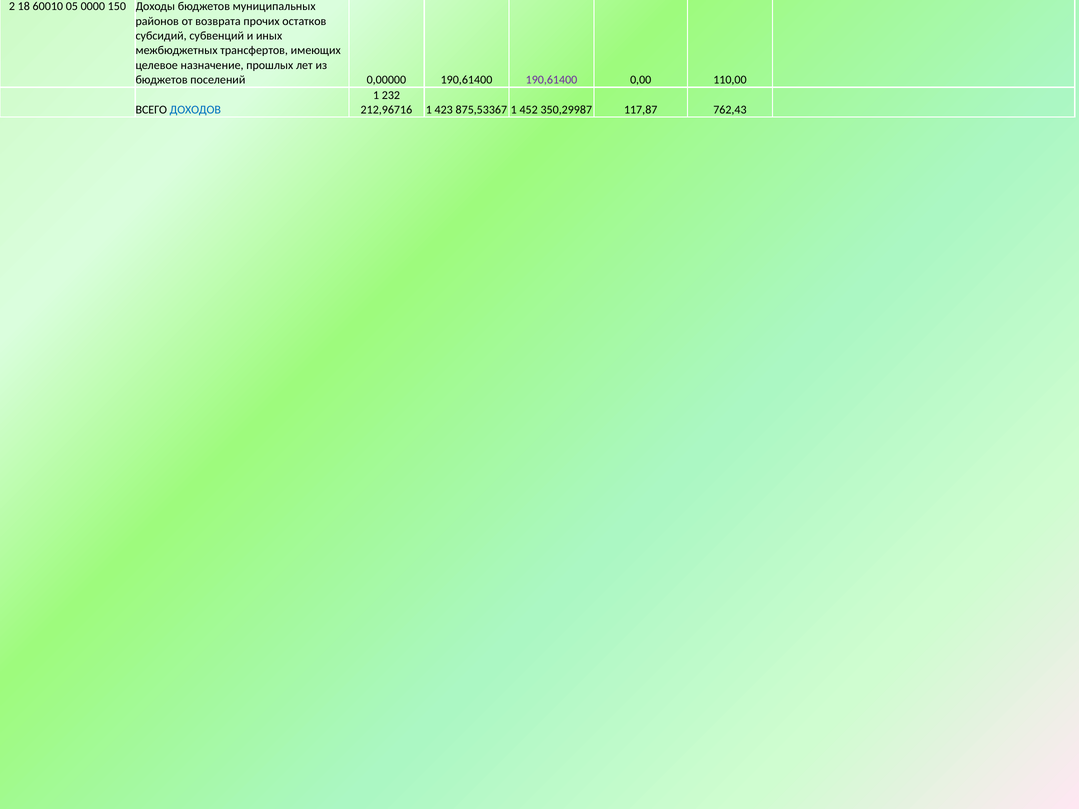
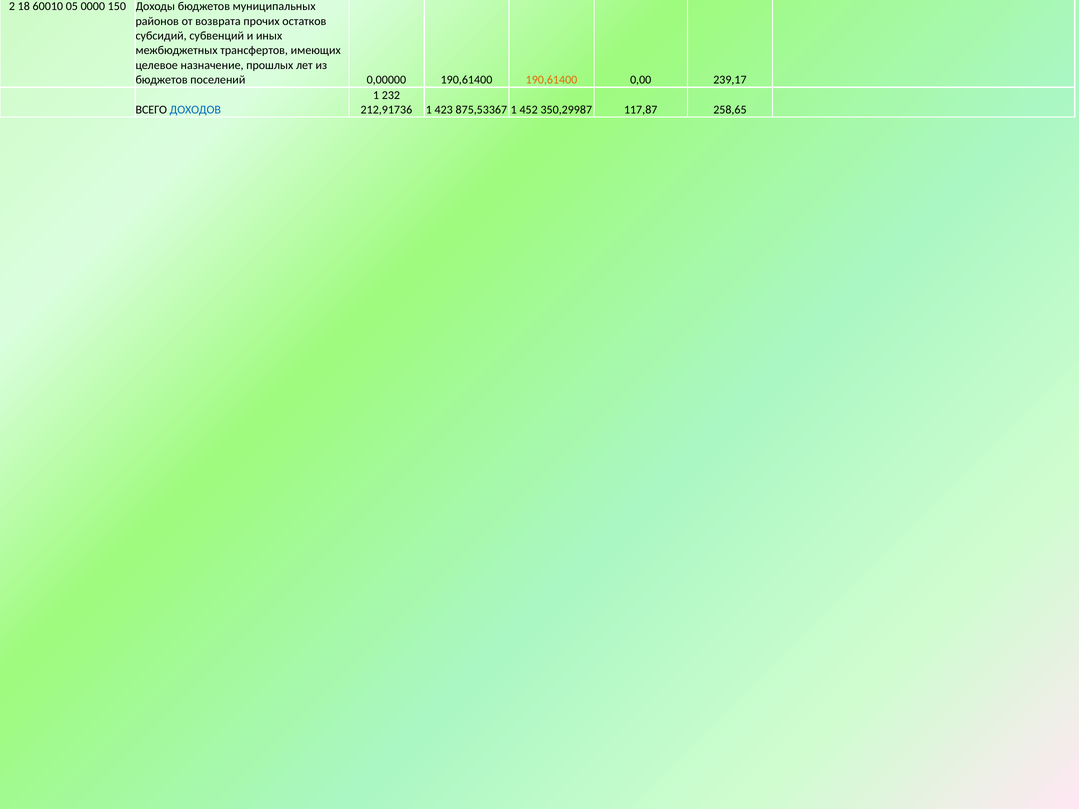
190,61400 colour: purple -> orange (551, 80)
110,00: 110,00 -> 239,17 (730, 80)
212,96716: 212,96716 -> 212,91736 (386, 110)
762,43: 762,43 -> 258,65 (730, 110)
